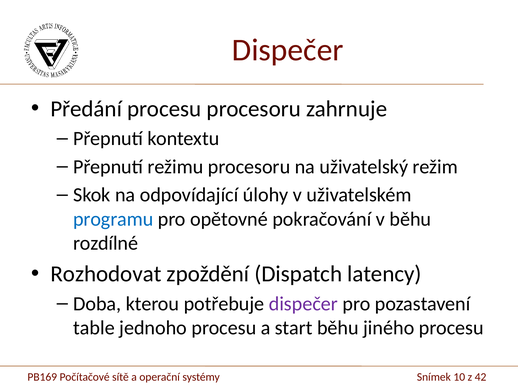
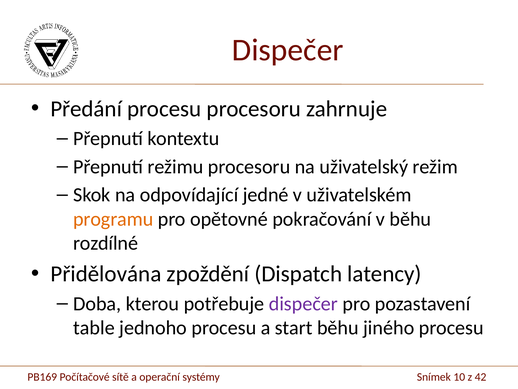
úlohy: úlohy -> jedné (266, 195)
programu colour: blue -> orange (113, 219)
Rozhodovat: Rozhodovat -> Přidělována (106, 274)
